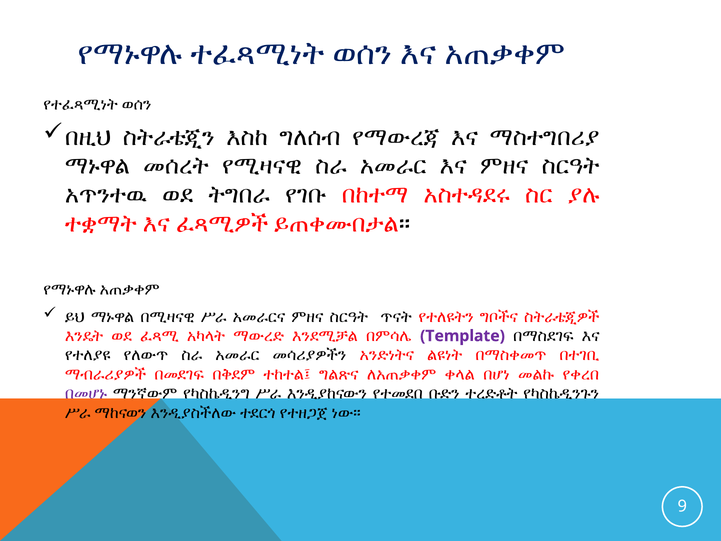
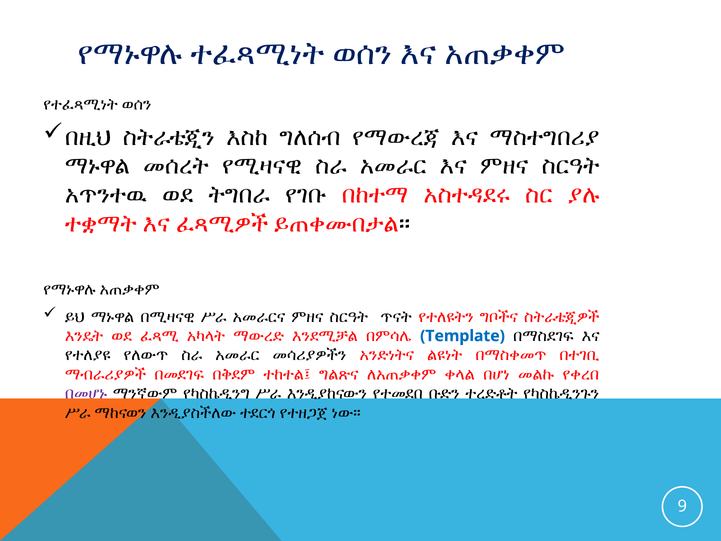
Template colour: purple -> blue (463, 336)
